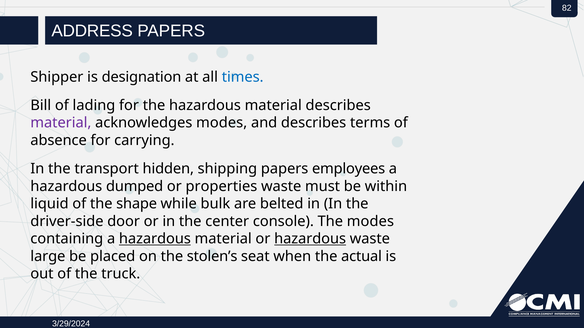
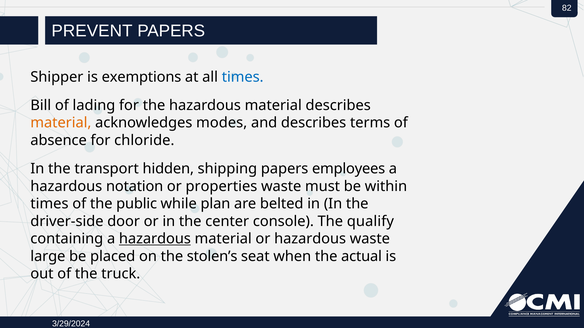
ADDRESS: ADDRESS -> PREVENT (92, 31)
designation: designation -> exemptions (141, 77)
material colour: purple -> orange (61, 123)
carrying: carrying -> chloride (144, 141)
dumped: dumped -> notation (135, 187)
liquid: liquid -> times (49, 204)
shape: shape -> public (137, 204)
bulk: bulk -> plan (215, 204)
The modes: modes -> qualify (370, 222)
hazardous underline: present -> none (310, 239)
